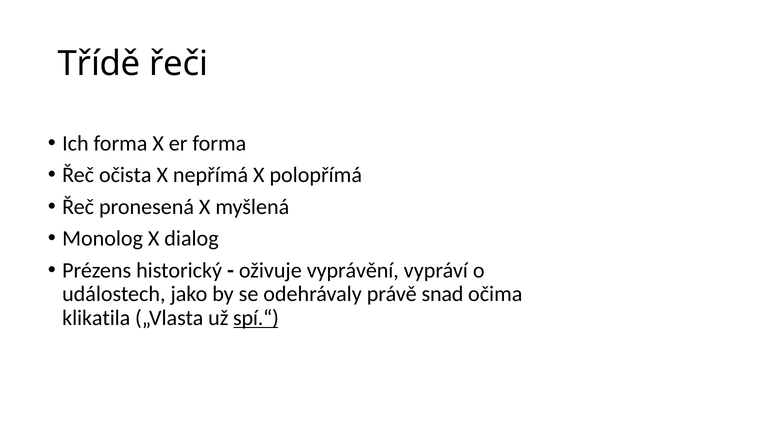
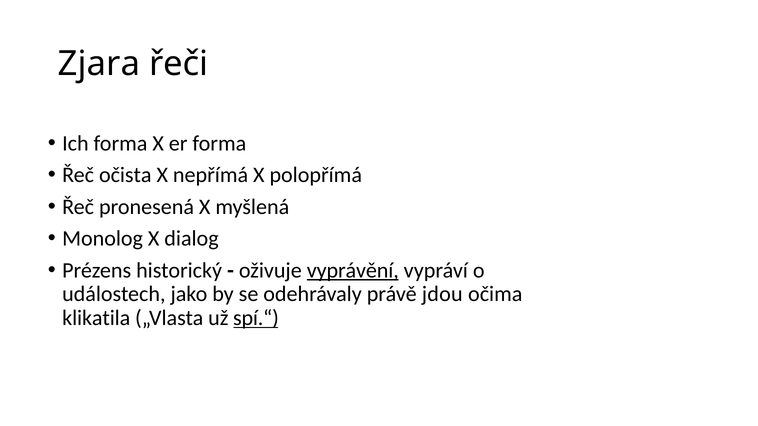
Třídě: Třídě -> Zjara (99, 64)
vyprávění underline: none -> present (353, 271)
snad: snad -> jdou (442, 294)
